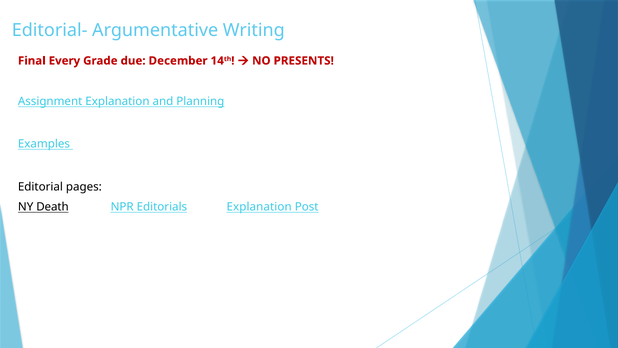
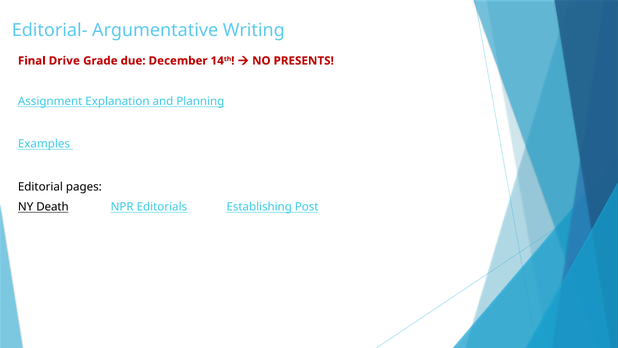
Every: Every -> Drive (64, 61)
Editorials Explanation: Explanation -> Establishing (259, 207)
